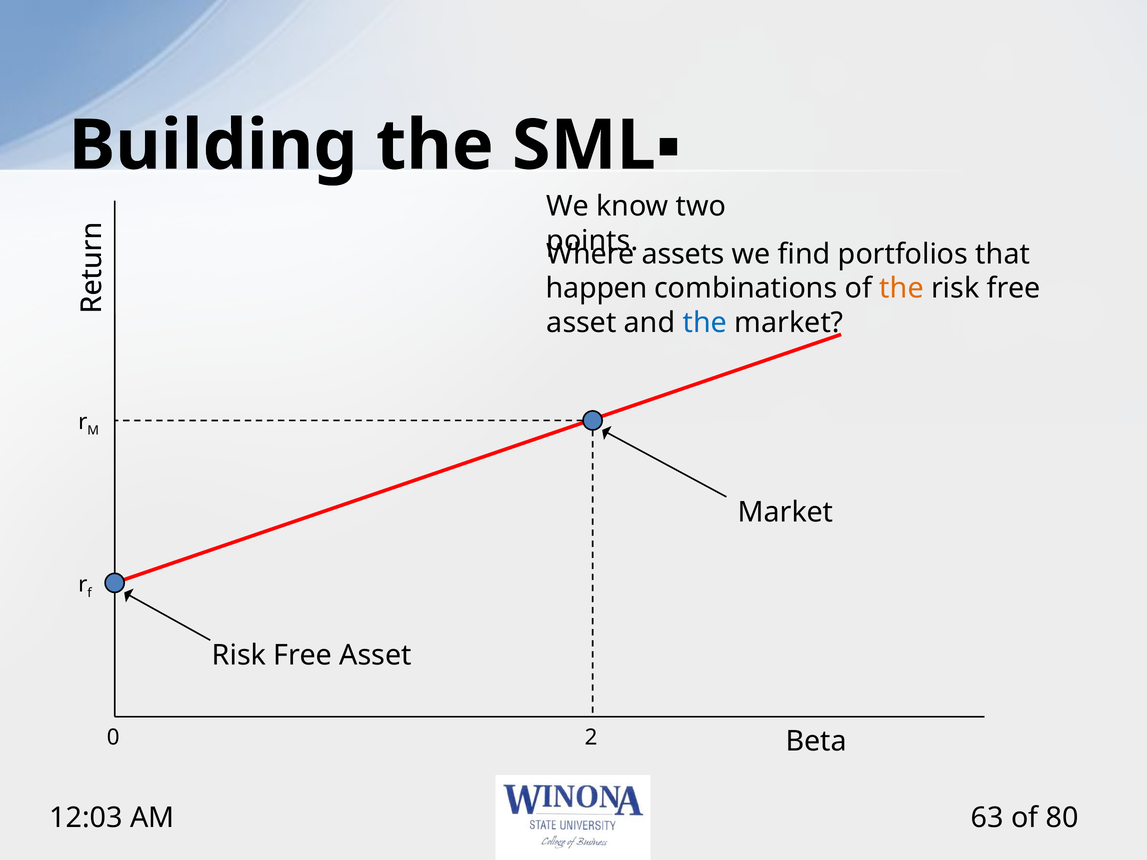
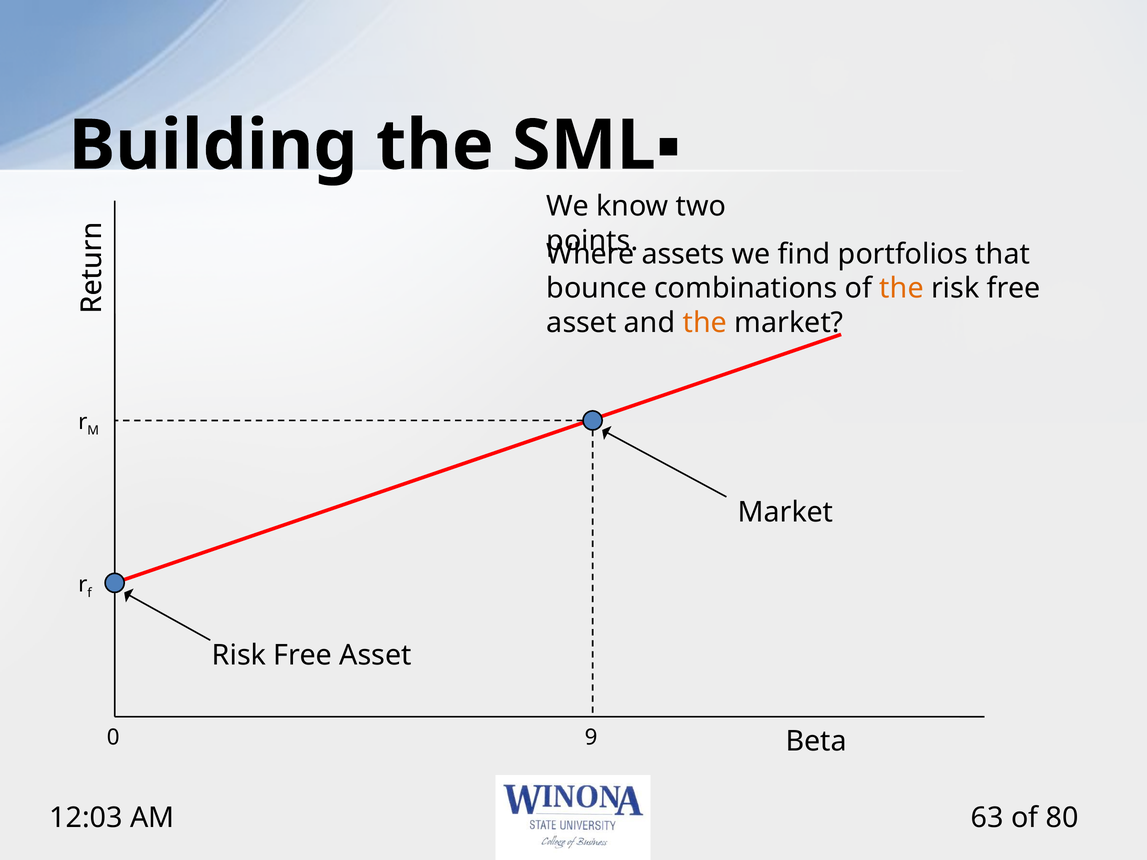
happen: happen -> bounce (597, 289)
the colour: blue -> orange (705, 323)
2: 2 -> 9 (591, 737)
